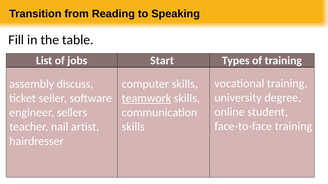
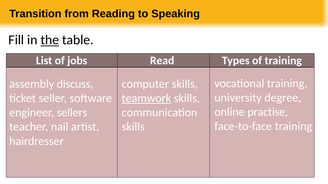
the underline: none -> present (50, 40)
Start: Start -> Read (162, 61)
student: student -> practise (268, 112)
